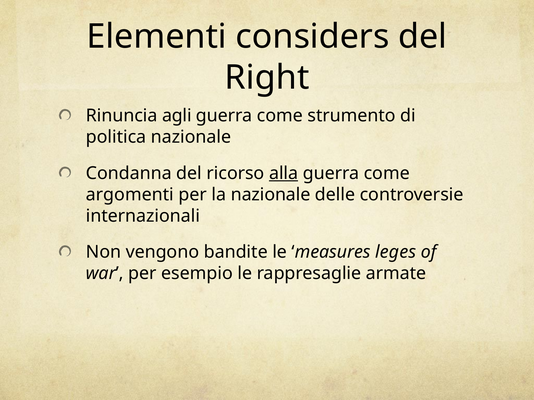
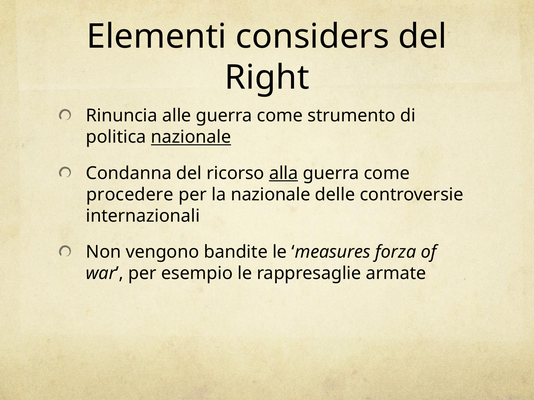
agli: agli -> alle (177, 116)
nazionale underline: none -> present (191, 137)
argomenti: argomenti -> procedere (130, 195)
leges: leges -> forza (396, 252)
